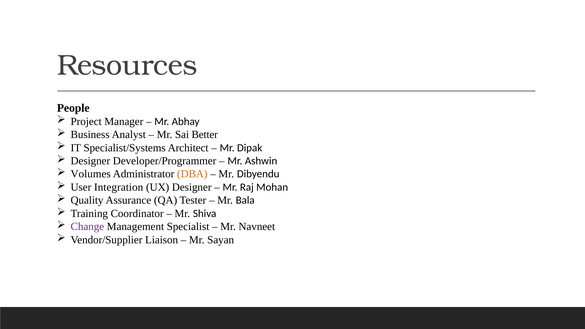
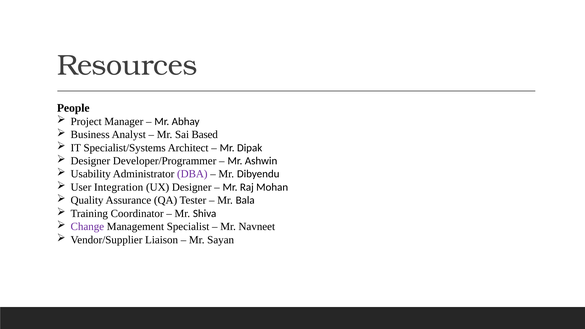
Better: Better -> Based (205, 135)
Volumes: Volumes -> Usability (91, 174)
DBA colour: orange -> purple (192, 174)
